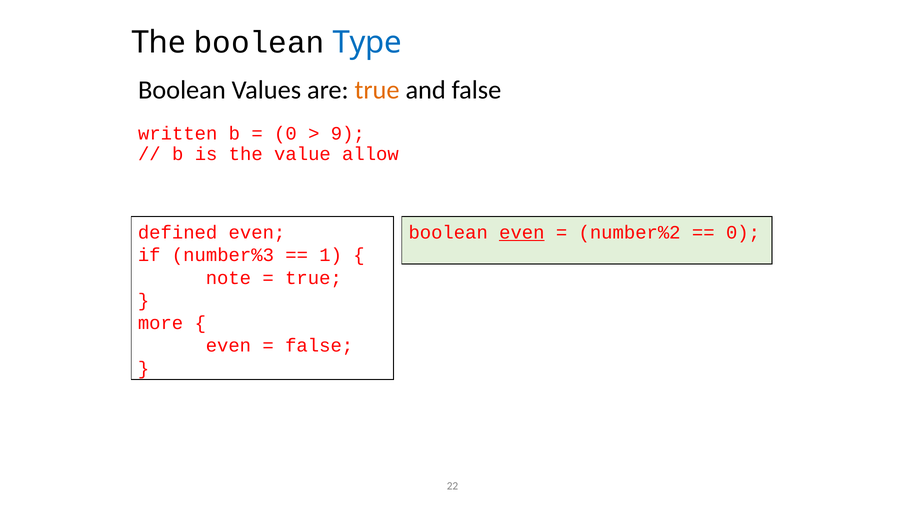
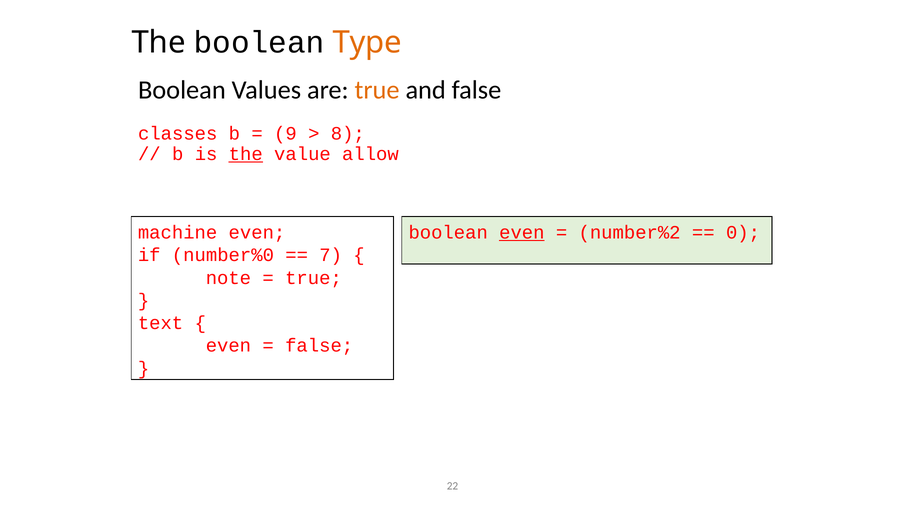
Type colour: blue -> orange (367, 43)
written: written -> classes (178, 134)
0: 0 -> 9 (285, 134)
9: 9 -> 8 (348, 134)
the underline: none -> present (246, 154)
defined: defined -> machine (178, 233)
number%3: number%3 -> number%0 (223, 255)
1: 1 -> 7 (331, 255)
more: more -> text (161, 323)
